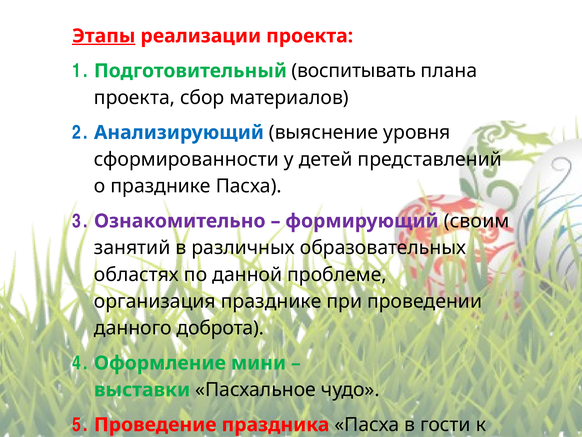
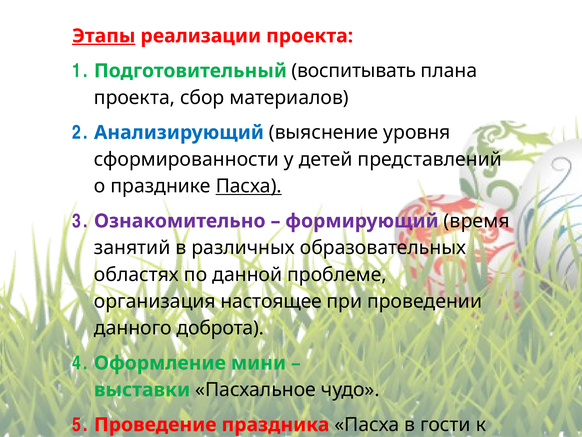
Пасха underline: none -> present (249, 186)
своим: своим -> время (477, 221)
организация празднике: празднике -> настоящее (271, 301)
